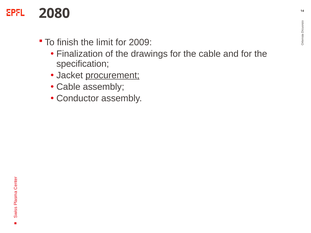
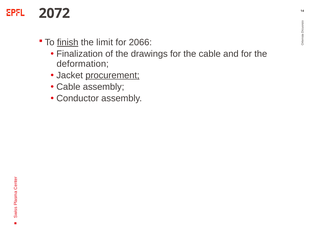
2080: 2080 -> 2072 (54, 13)
finish underline: none -> present (68, 42)
2009: 2009 -> 2066 (140, 42)
specification: specification -> deformation (83, 64)
